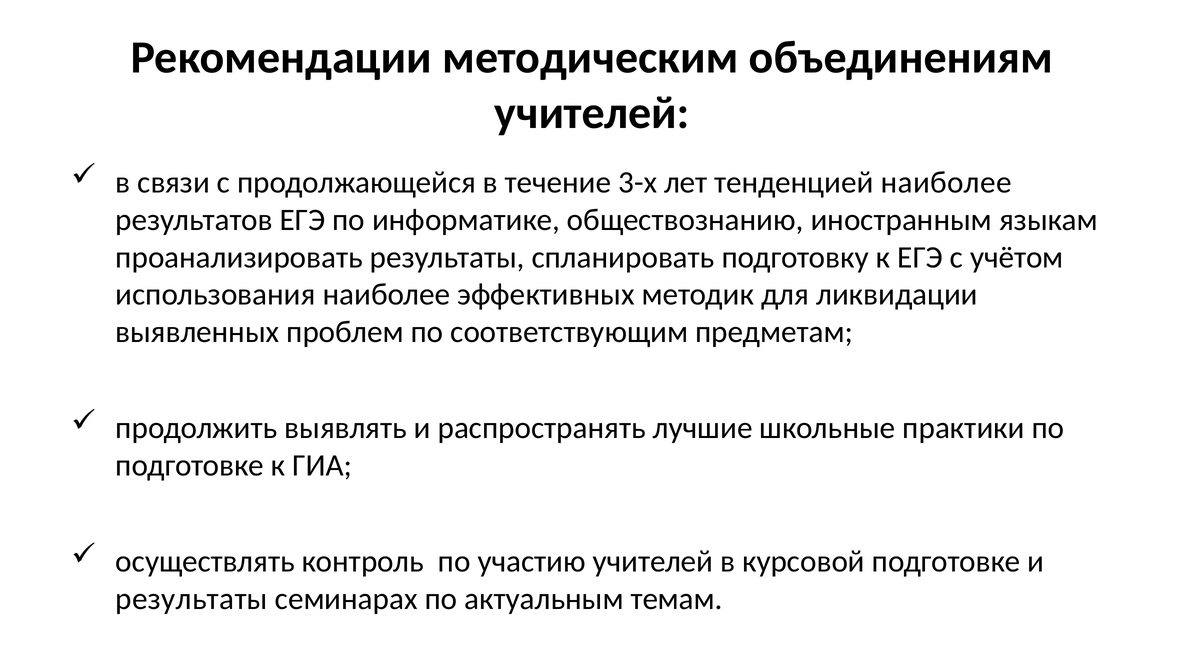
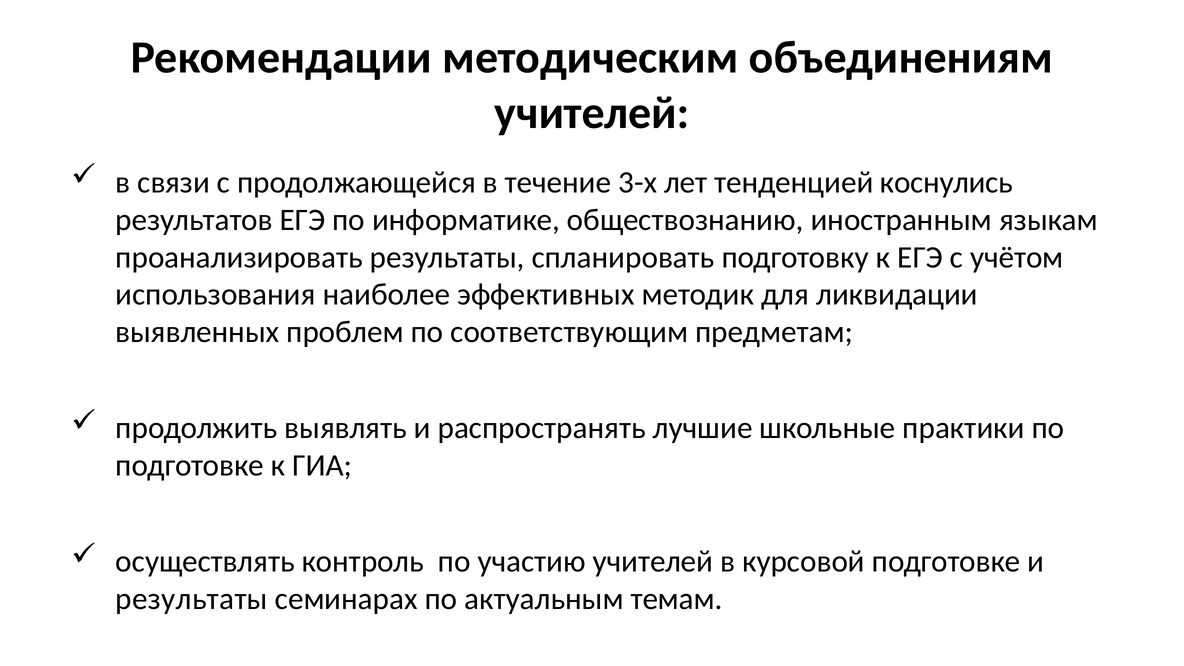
тенденцией наиболее: наиболее -> коснулись (946, 182)
